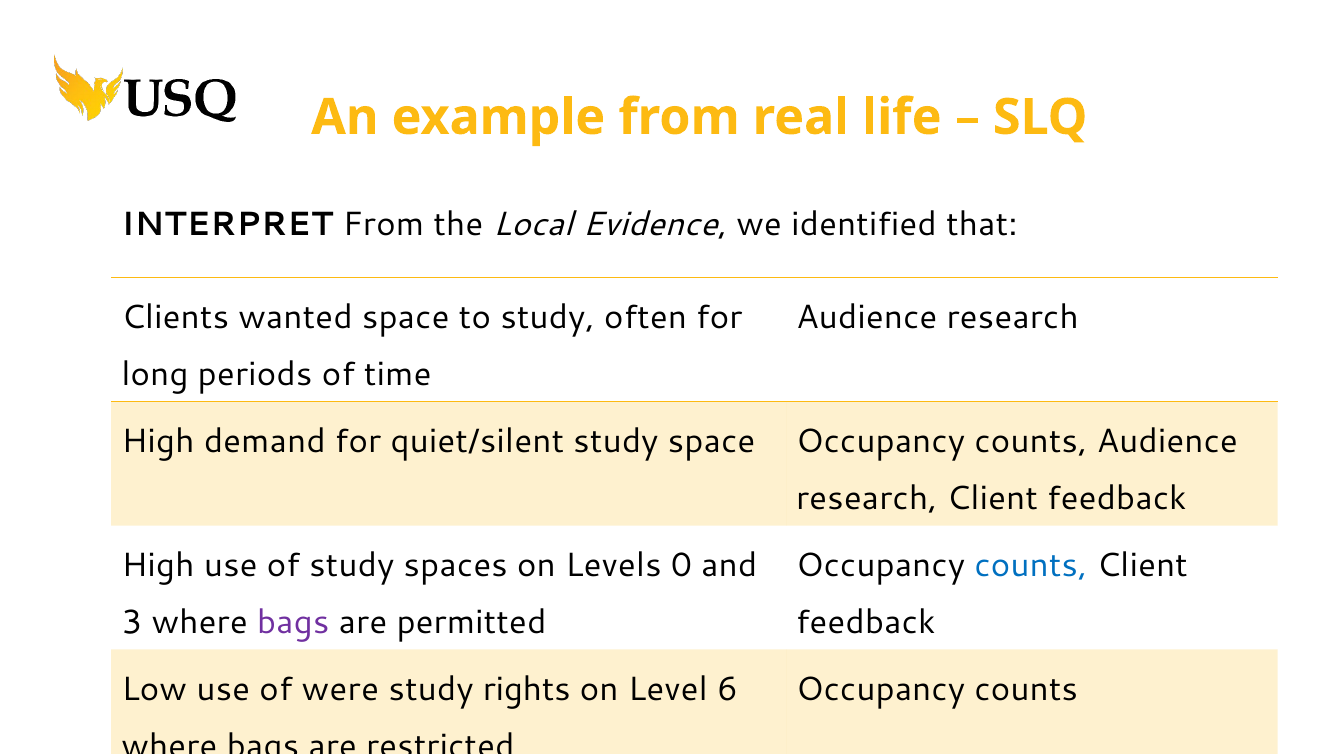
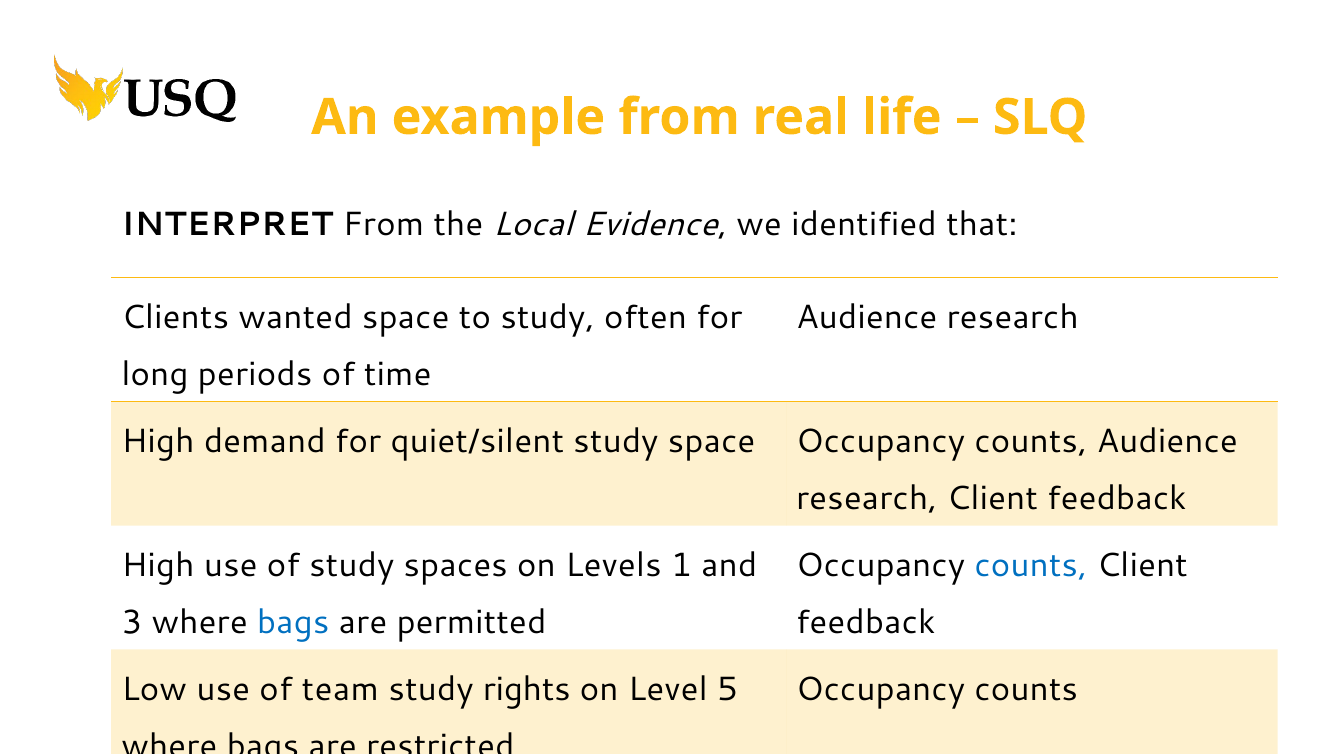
0: 0 -> 1 (681, 565)
bags colour: purple -> blue (293, 622)
were: were -> team (340, 689)
6: 6 -> 5 (728, 689)
